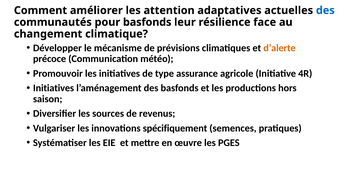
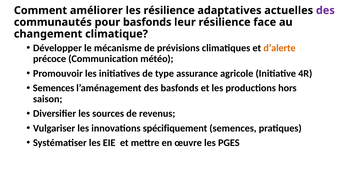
les attention: attention -> résilience (169, 10)
des colour: blue -> purple (325, 10)
Initiatives: Initiatives -> Semences (54, 88)
